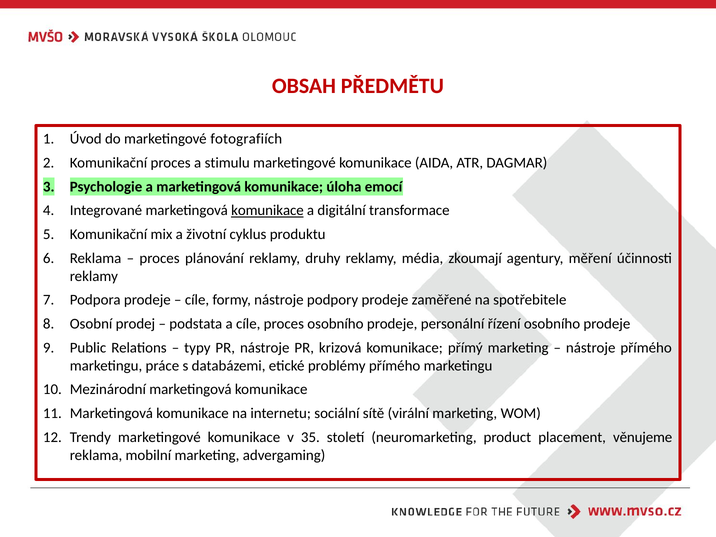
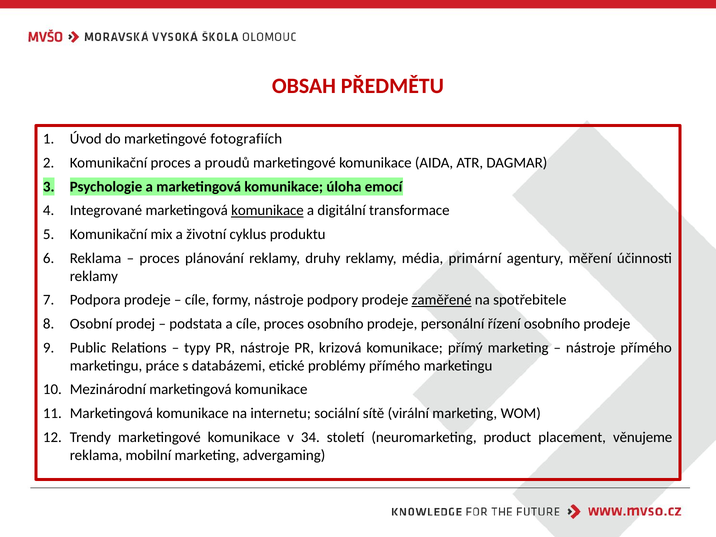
stimulu: stimulu -> proudů (227, 163)
zkoumají: zkoumají -> primární (475, 258)
zaměřené underline: none -> present (442, 300)
35: 35 -> 34 (310, 437)
